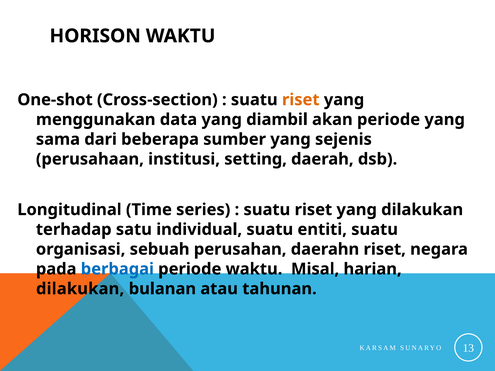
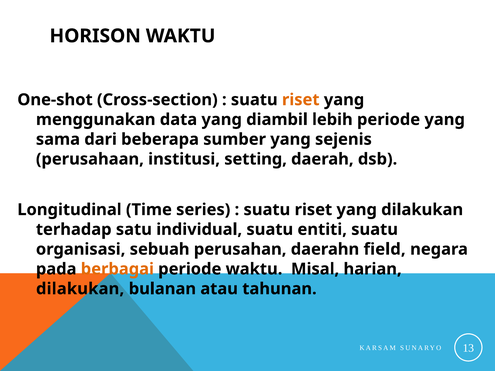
akan: akan -> lebih (332, 120)
daerahn riset: riset -> field (385, 249)
berbagai colour: blue -> orange (117, 269)
